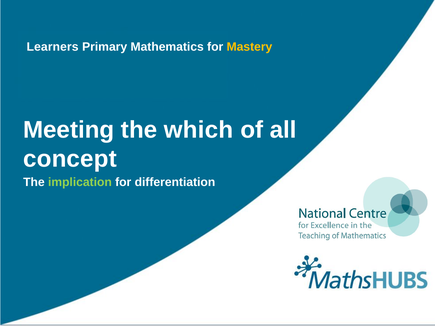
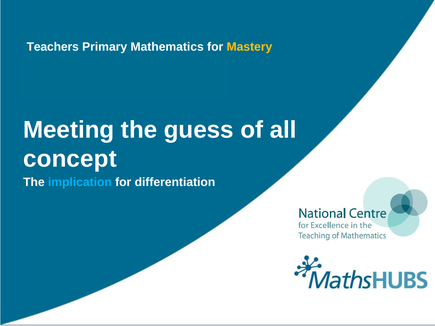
Learners: Learners -> Teachers (53, 47)
which: which -> guess (199, 130)
implication colour: light green -> light blue (80, 182)
